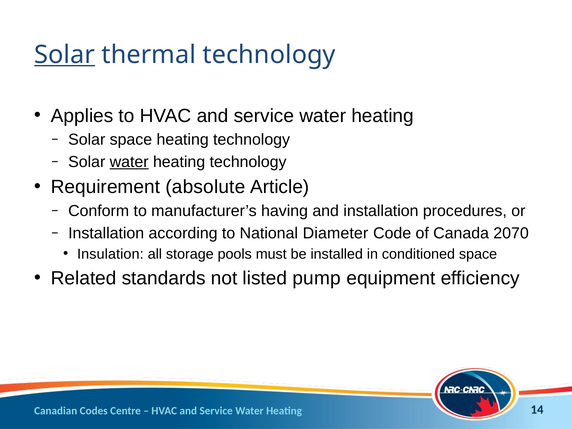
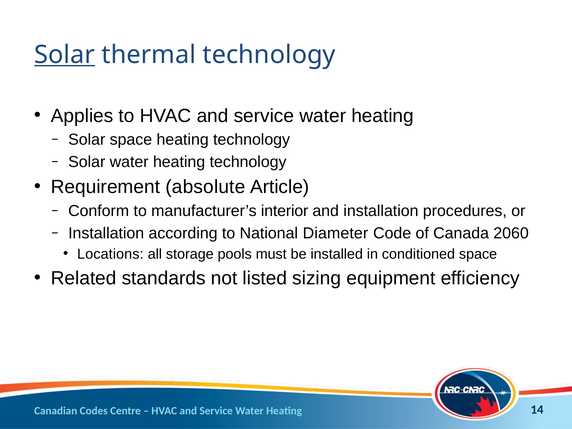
water underline: present -> none (129, 162)
having: having -> interior (285, 211)
2070: 2070 -> 2060 (511, 233)
Insulation: Insulation -> Locations (110, 254)
pump: pump -> sizing (317, 278)
